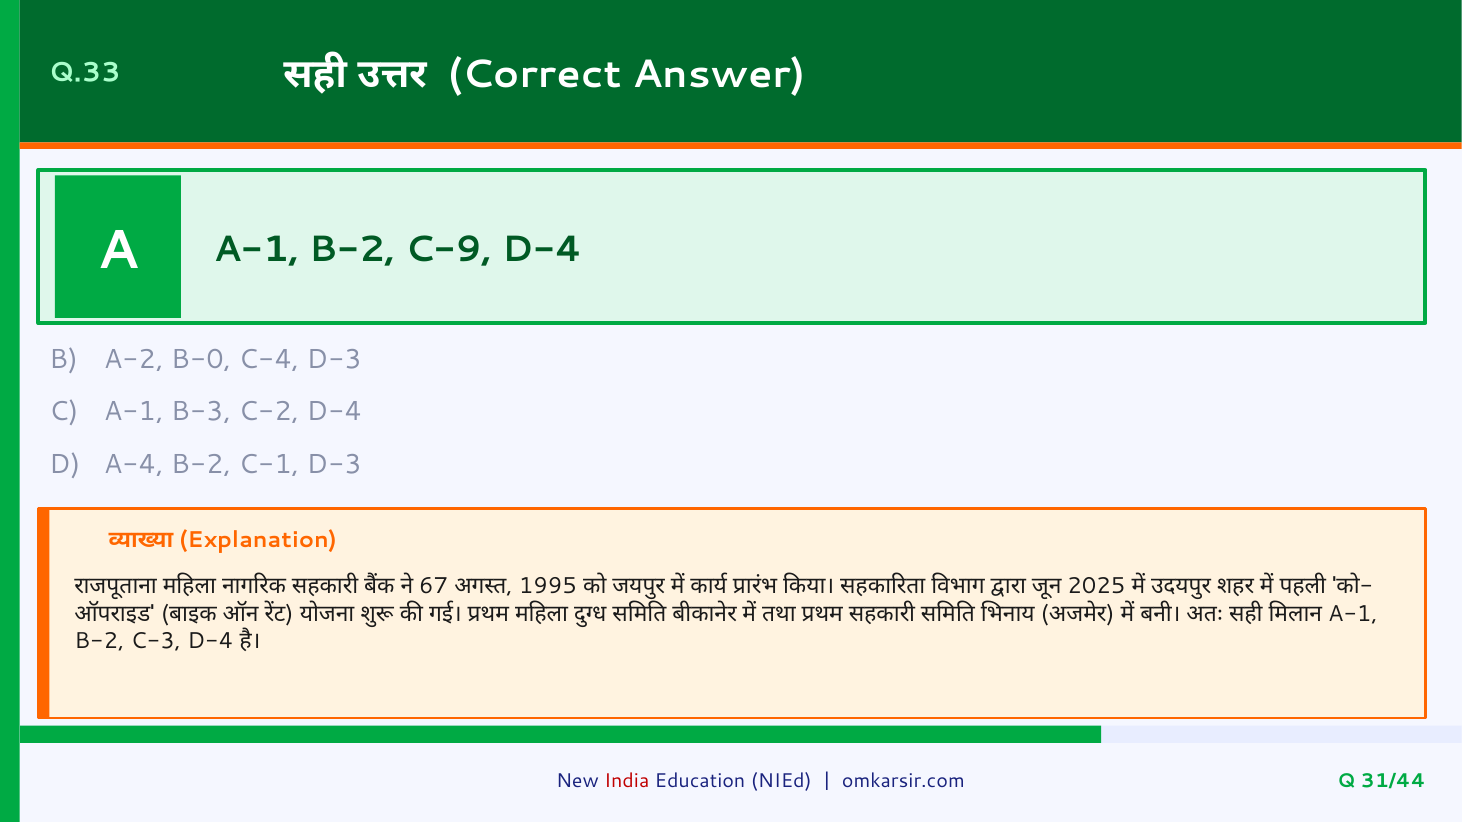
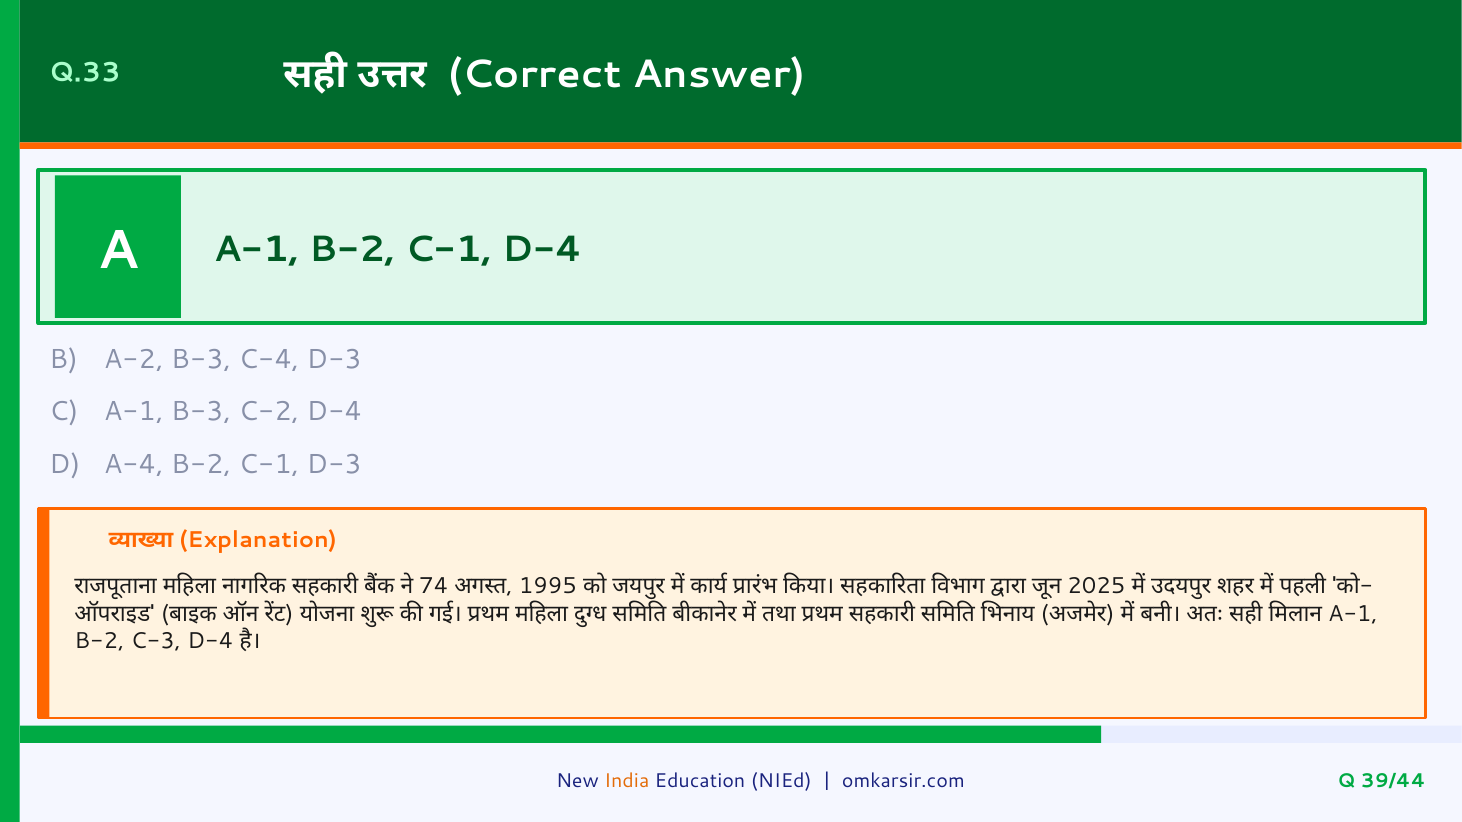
A-1 B-2 C-9: C-9 -> C-1 (448, 249)
A-2 B-0: B-0 -> B-3 (201, 359)
67: 67 -> 74 (434, 586)
India colour: red -> orange (627, 781)
31/44: 31/44 -> 39/44 (1393, 781)
